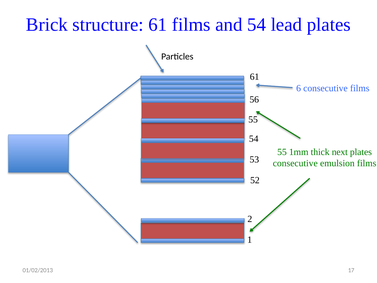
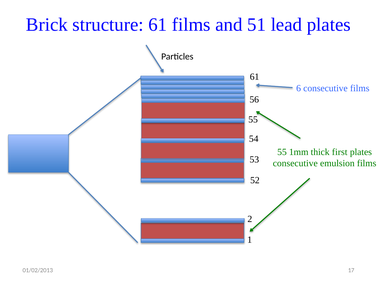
and 54: 54 -> 51 (257, 25)
next: next -> first (340, 152)
